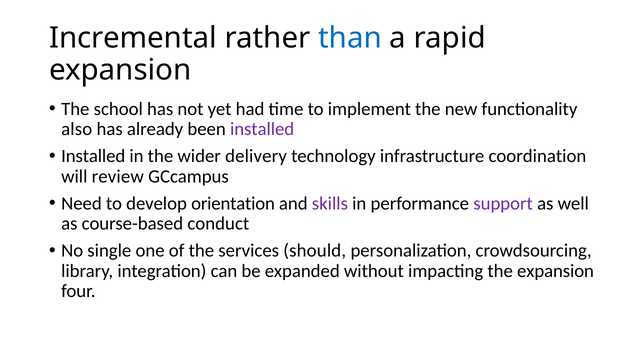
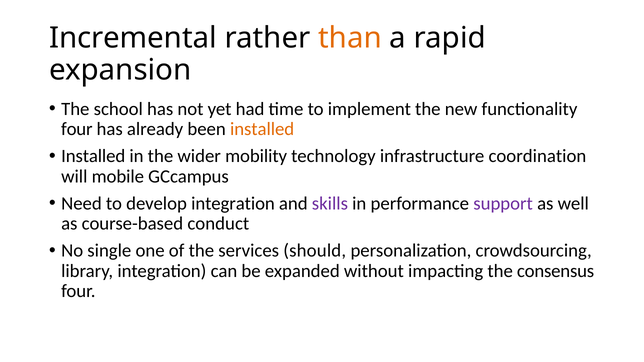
than colour: blue -> orange (350, 38)
also: also -> four (77, 129)
installed colour: purple -> orange (262, 129)
delivery: delivery -> mobility (256, 156)
review: review -> mobile (118, 176)
develop orientation: orientation -> integration (233, 203)
the expansion: expansion -> consensus (556, 271)
